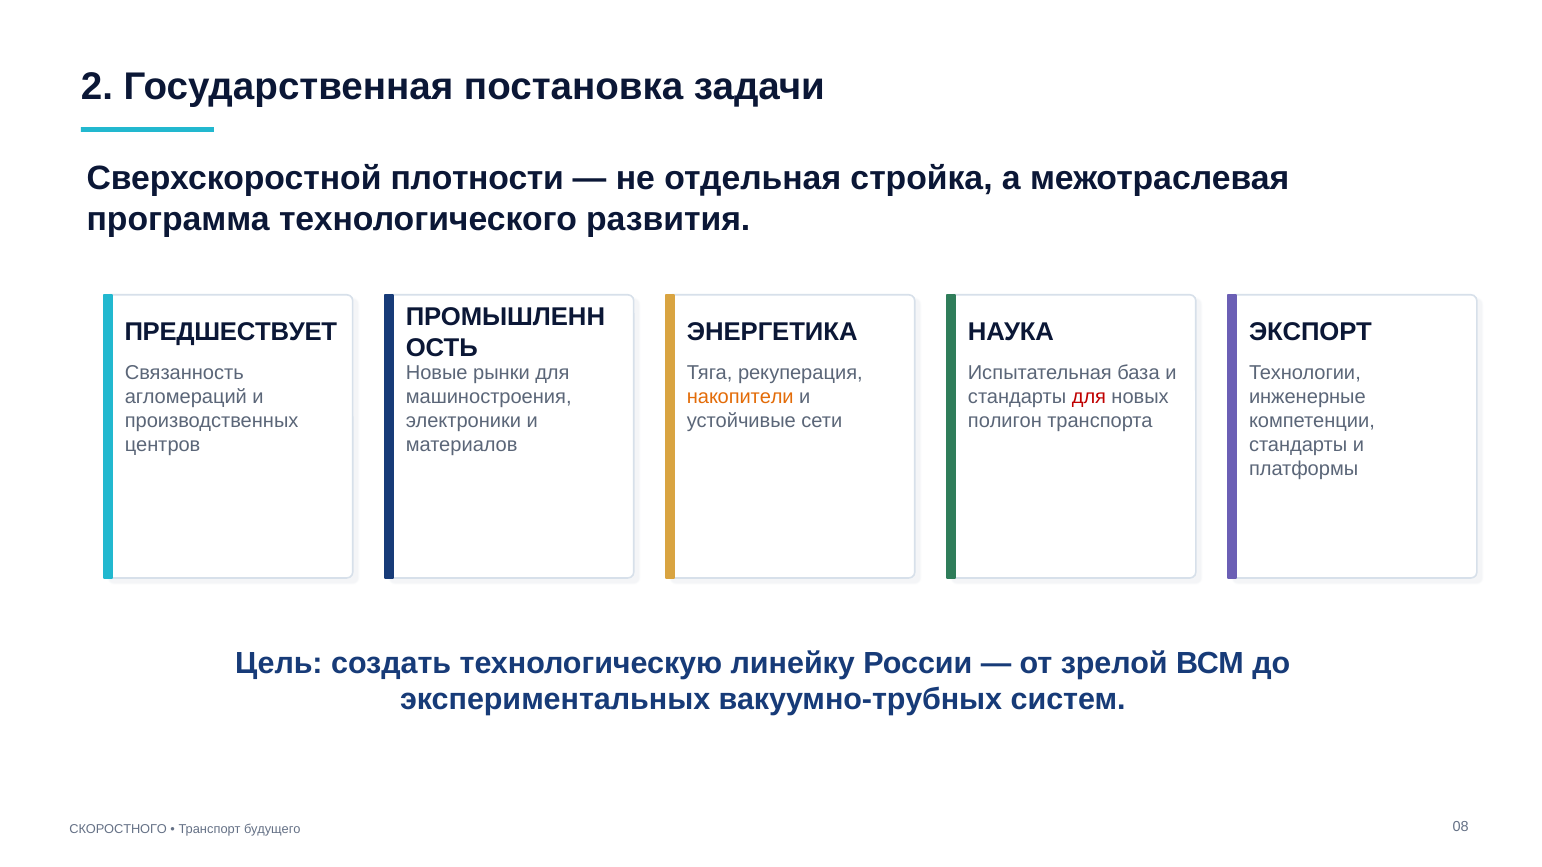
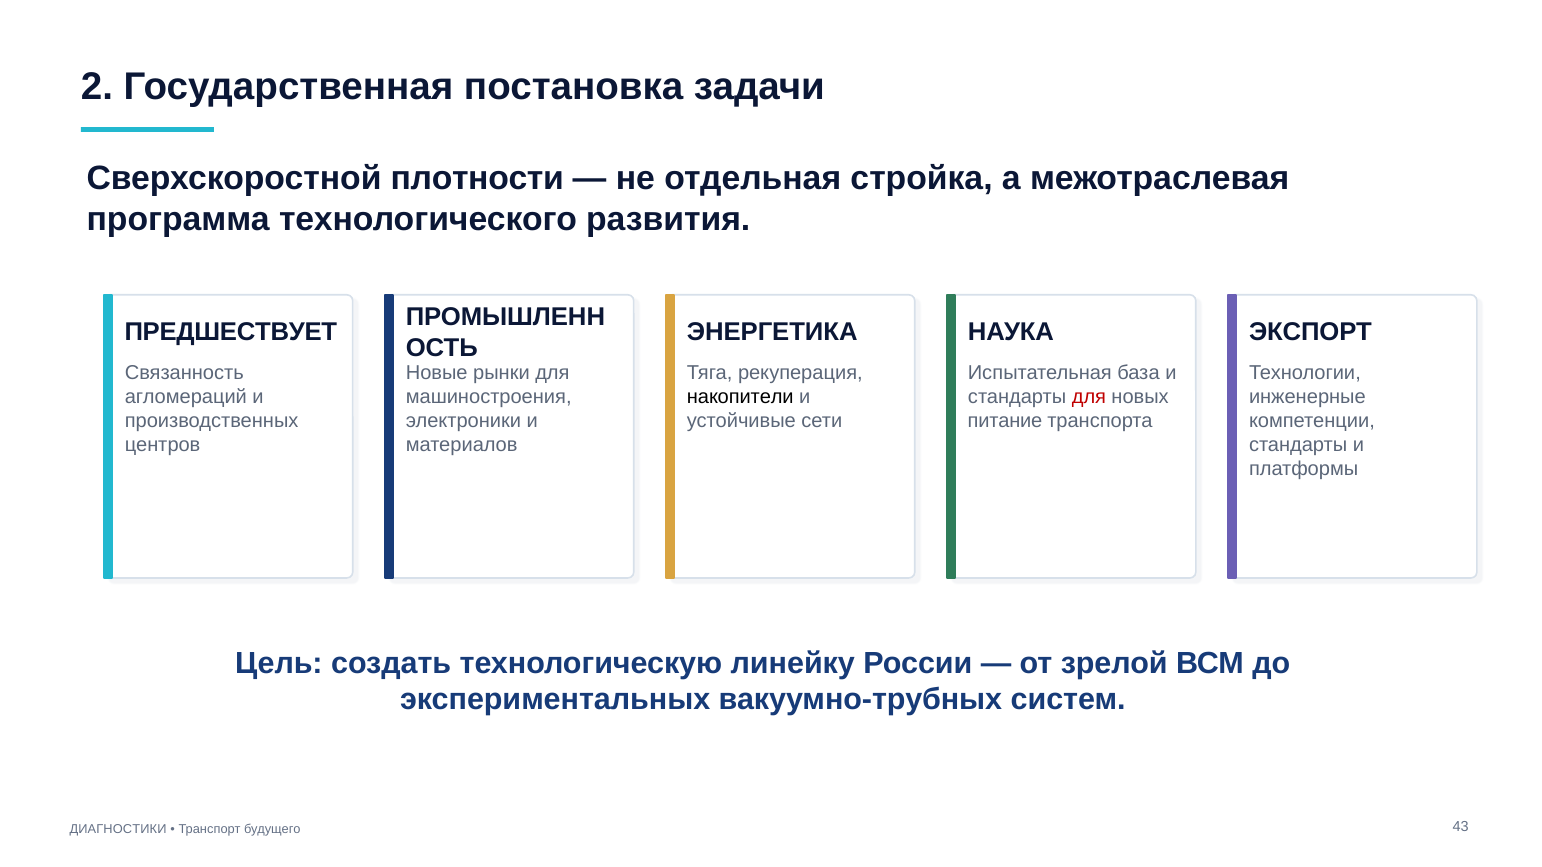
накопители colour: orange -> black (740, 397)
полигон: полигон -> питание (1005, 421)
СКОРОСТНОГО: СКОРОСТНОГО -> ДИАГНОСТИКИ (118, 830)
08: 08 -> 43 (1461, 827)
